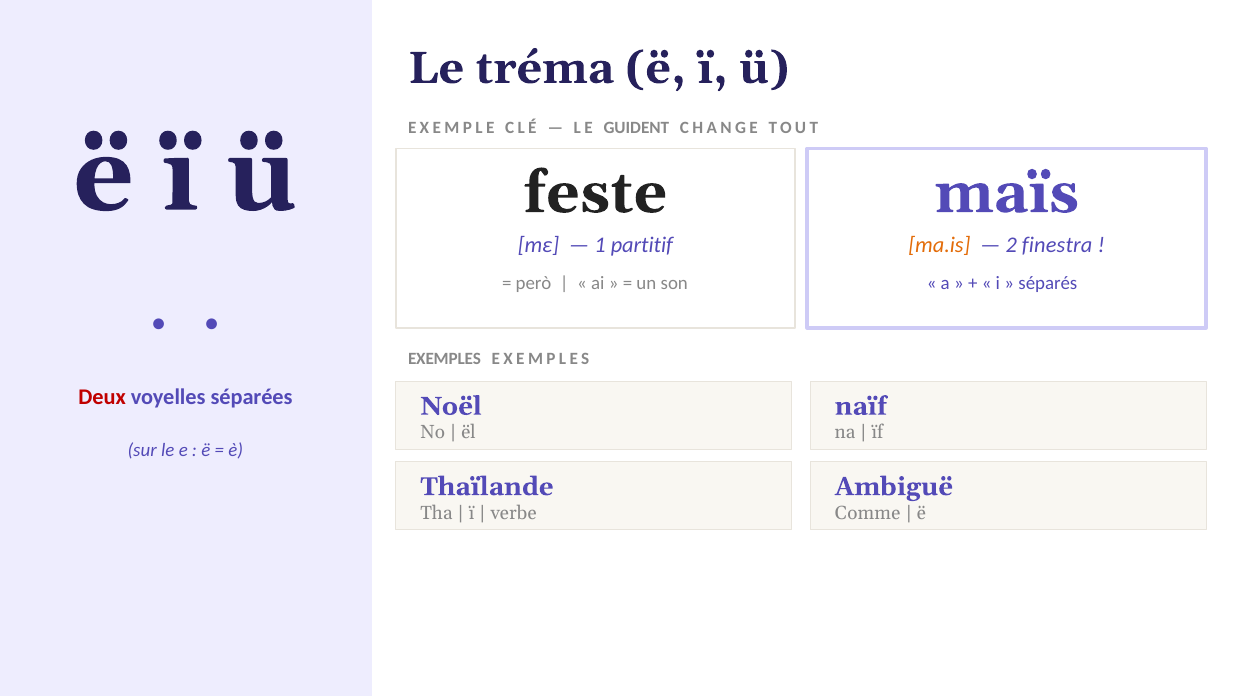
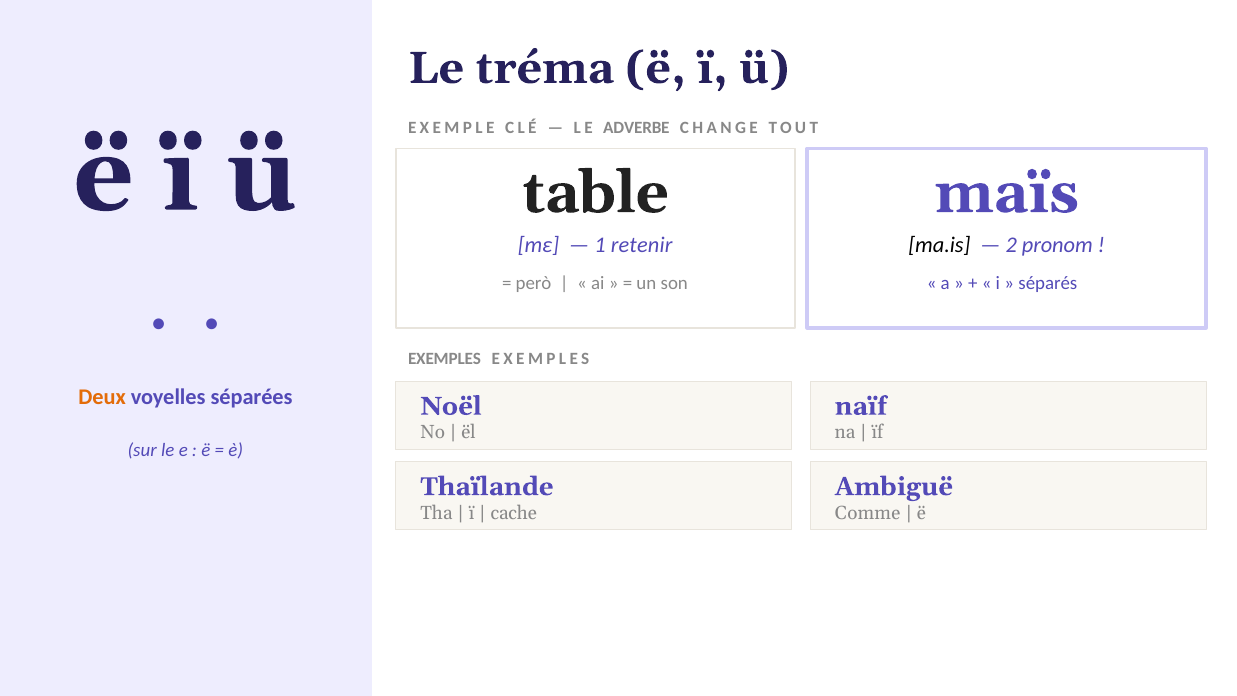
GUIDENT: GUIDENT -> ADVERBE (636, 127)
feste: feste -> table (596, 193)
partitif: partitif -> retenir (642, 245)
ma.is colour: orange -> black (939, 245)
finestra: finestra -> pronom (1057, 245)
Deux colour: red -> orange (102, 397)
verbe: verbe -> cache (514, 513)
